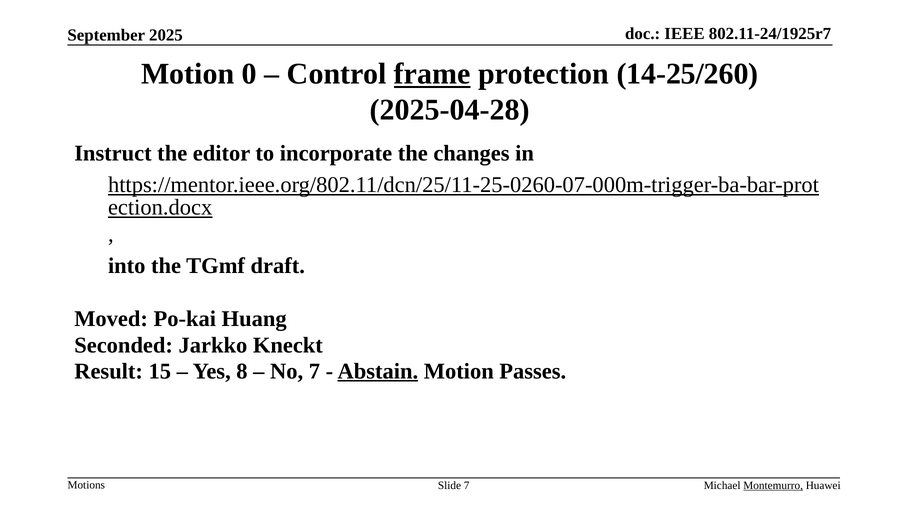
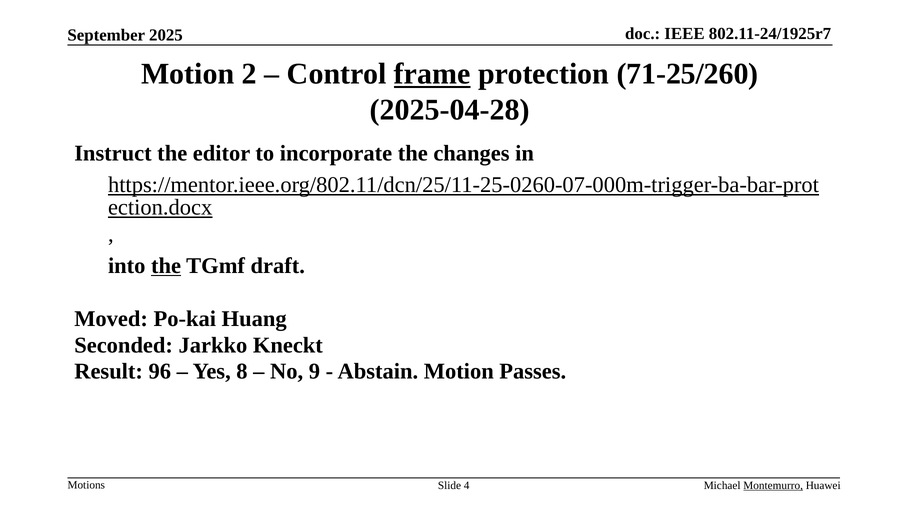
0: 0 -> 2 (249, 74)
14-25/260: 14-25/260 -> 71-25/260 (688, 74)
the underline: none -> present (166, 266)
15: 15 -> 96 (160, 371)
No 7: 7 -> 9 (314, 371)
Abstain underline: present -> none (378, 371)
Slide 7: 7 -> 4 (467, 486)
